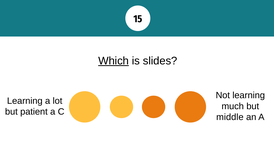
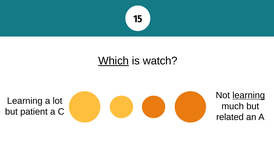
slides: slides -> watch (160, 61)
learning underline: none -> present (249, 95)
middle: middle -> related (230, 117)
